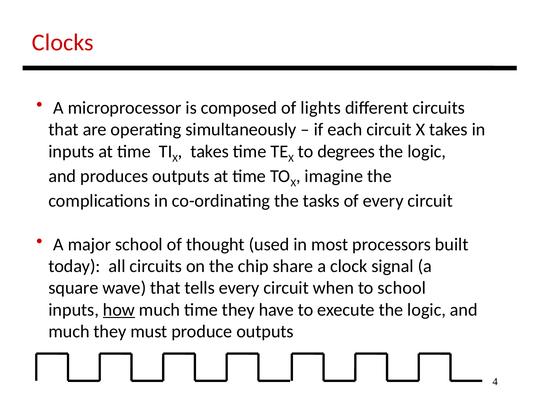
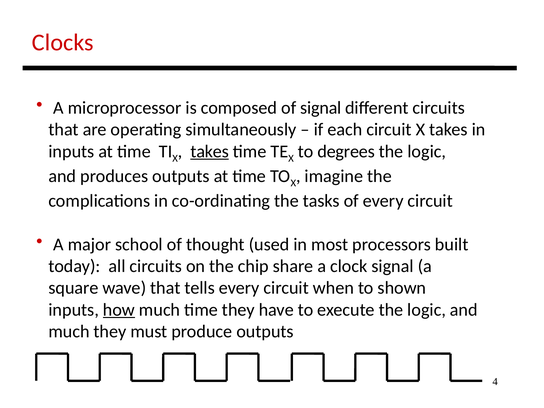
of lights: lights -> signal (321, 108)
takes underline: none -> present (210, 151)
to school: school -> shown (402, 288)
